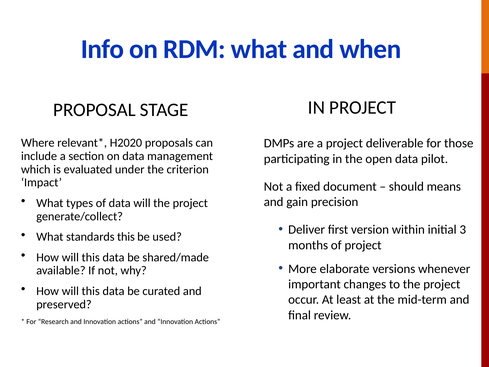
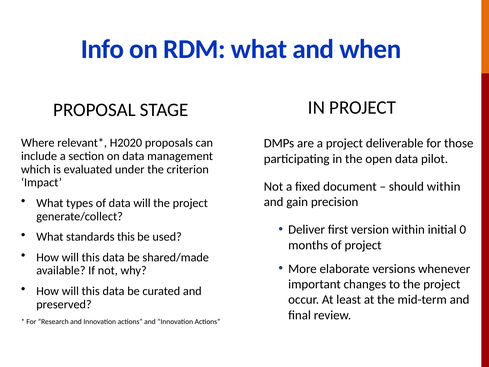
should means: means -> within (444, 186)
3: 3 -> 0 (463, 230)
